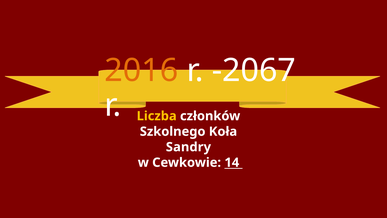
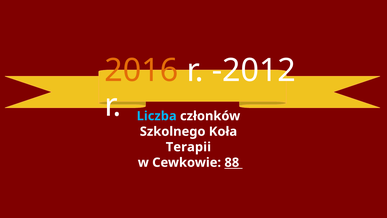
-2067: -2067 -> -2012 (254, 70)
Liczba colour: yellow -> light blue (157, 116)
Sandry: Sandry -> Terapii (188, 147)
14: 14 -> 88 (232, 162)
